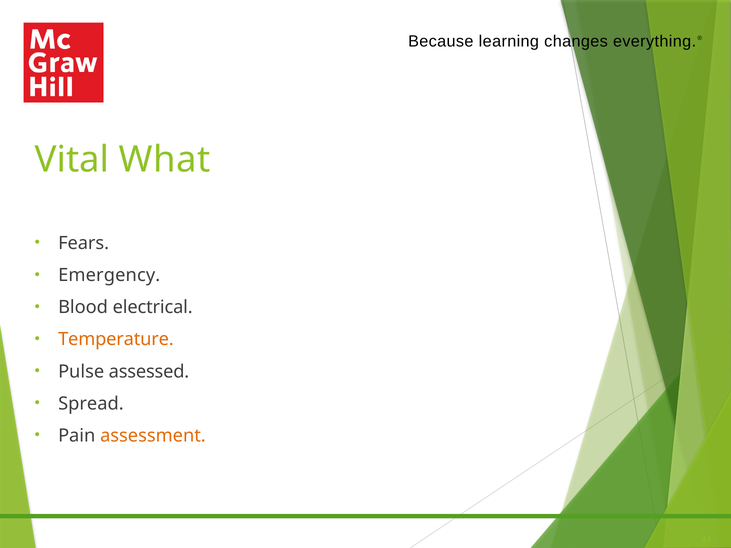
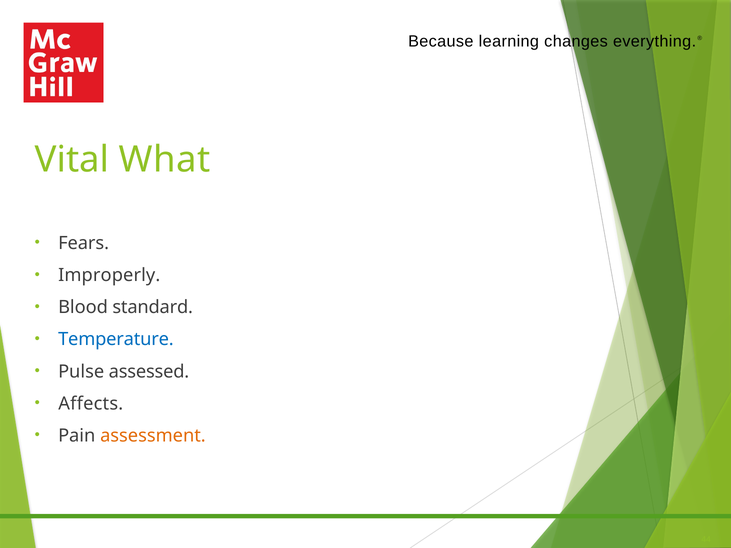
Emergency: Emergency -> Improperly (109, 275)
electrical: electrical -> standard (153, 307)
Temperature colour: orange -> blue (116, 340)
Spread: Spread -> Affects (91, 404)
